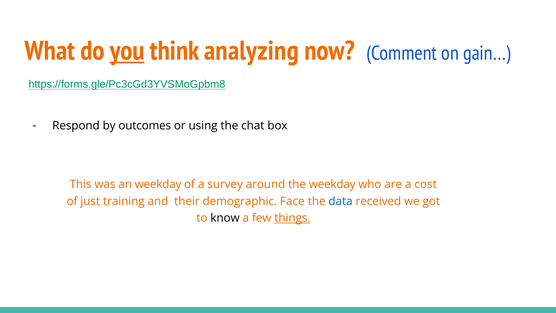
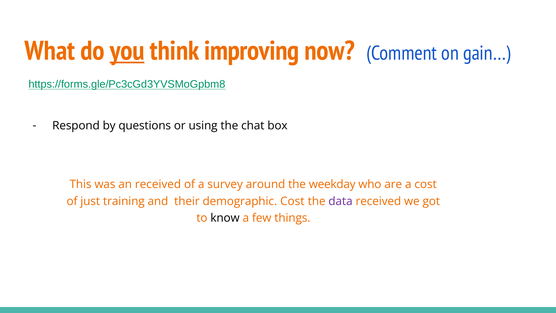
analyzing: analyzing -> improving (252, 51)
outcomes: outcomes -> questions (145, 125)
an weekday: weekday -> received (158, 184)
demographic Face: Face -> Cost (292, 201)
data colour: blue -> purple (341, 201)
things underline: present -> none (292, 218)
